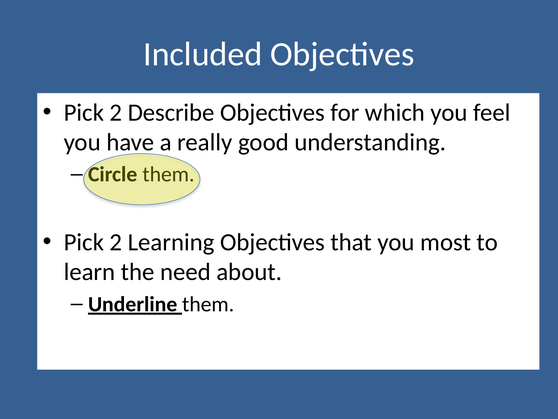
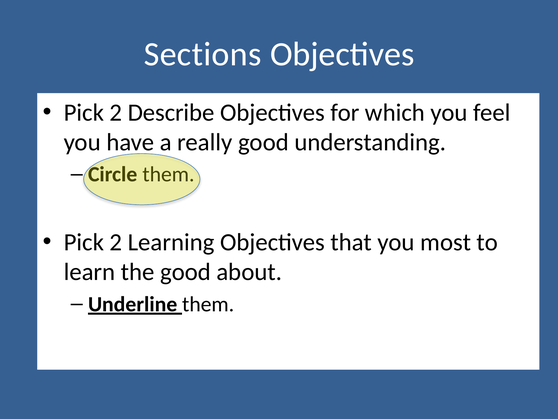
Included: Included -> Sections (203, 54)
the need: need -> good (185, 272)
